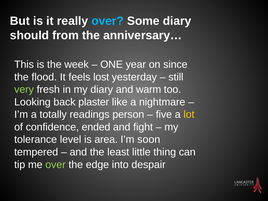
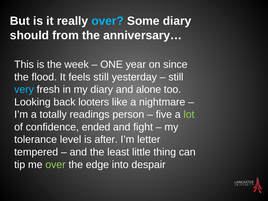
feels lost: lost -> still (101, 77)
very colour: light green -> light blue (24, 89)
warm: warm -> alone (149, 89)
plaster: plaster -> looters (94, 102)
lot colour: yellow -> light green (189, 115)
area: area -> after (106, 140)
soon: soon -> letter (149, 140)
